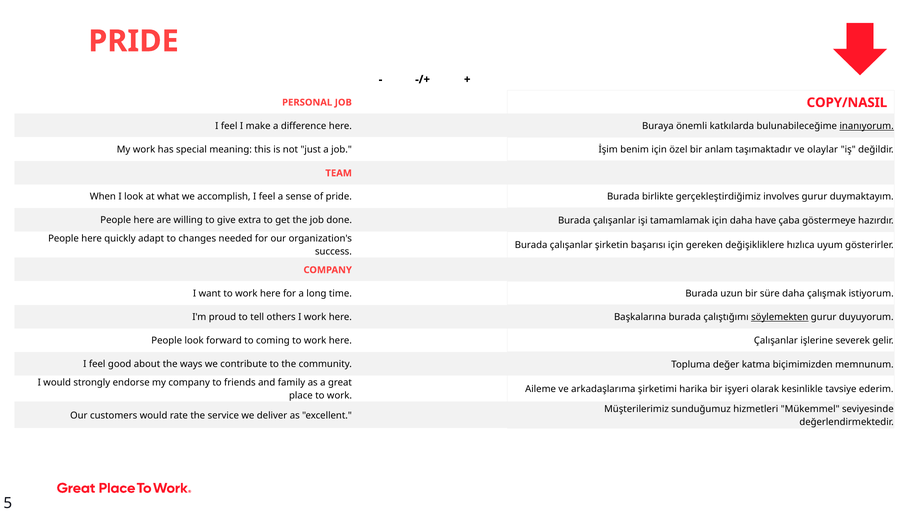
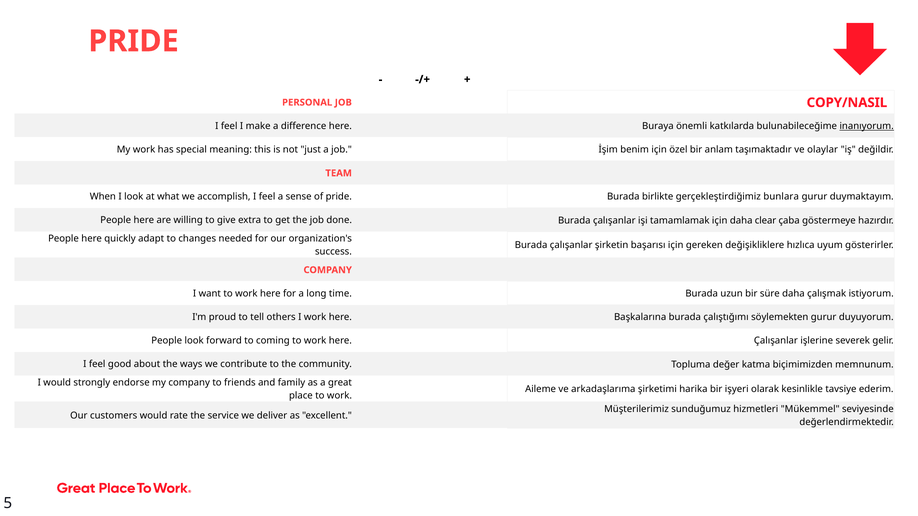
involves: involves -> bunlara (781, 197)
have: have -> clear (766, 221)
söylemekten underline: present -> none (780, 317)
